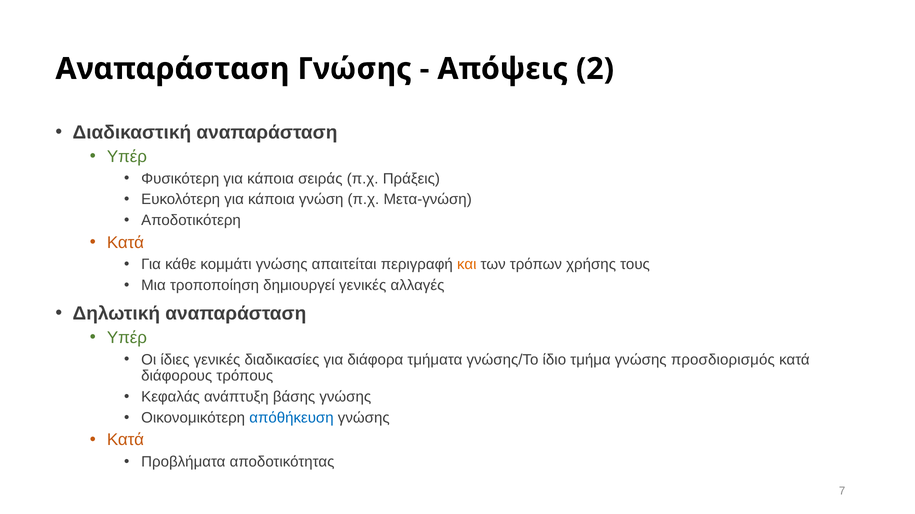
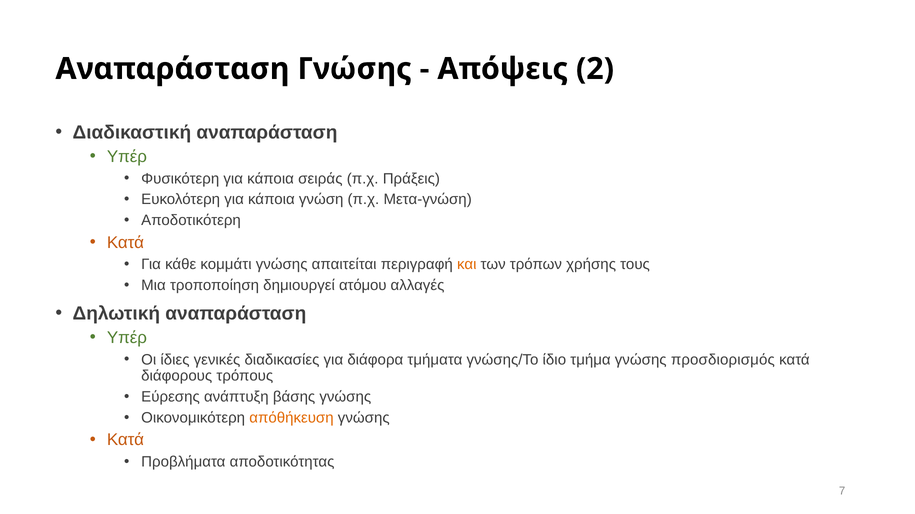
δημιουργεί γενικές: γενικές -> ατόμου (363, 286)
Κεφαλάς: Κεφαλάς -> Εύρεσης (171, 397)
απόθήκευση colour: blue -> orange (291, 418)
